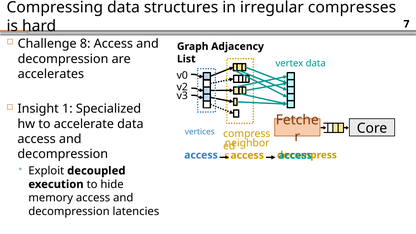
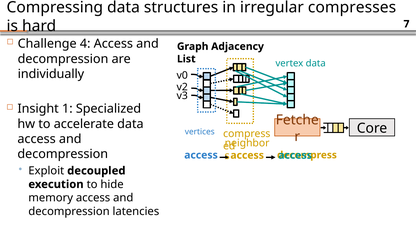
8: 8 -> 4 (85, 44)
accelerates: accelerates -> individually (51, 74)
